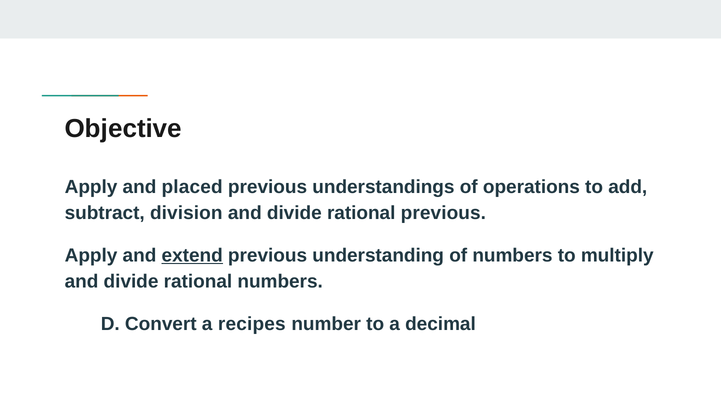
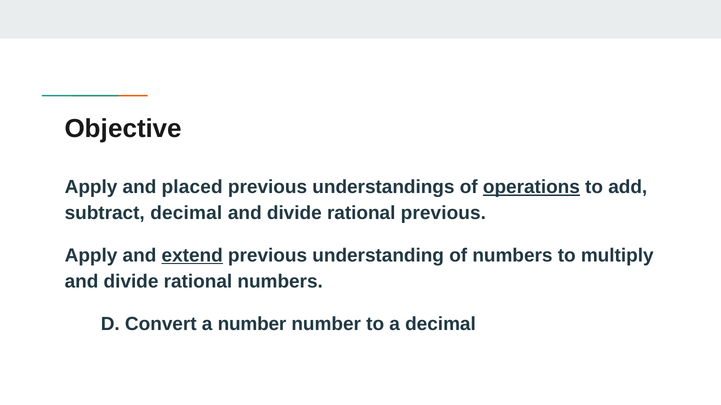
operations underline: none -> present (531, 187)
subtract division: division -> decimal (186, 214)
a recipes: recipes -> number (252, 324)
